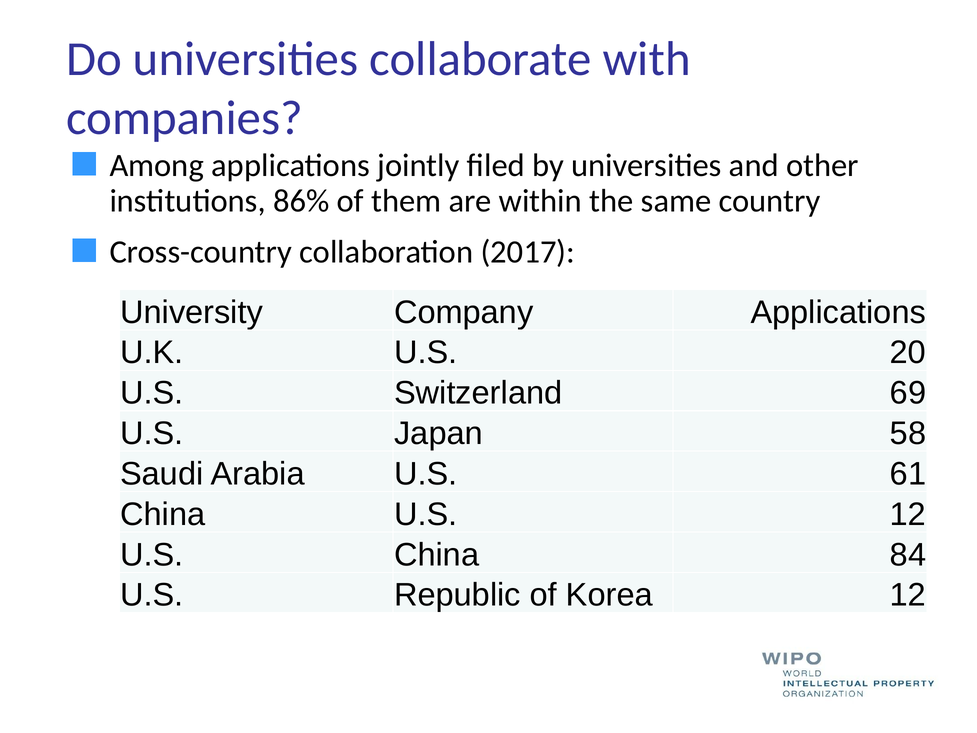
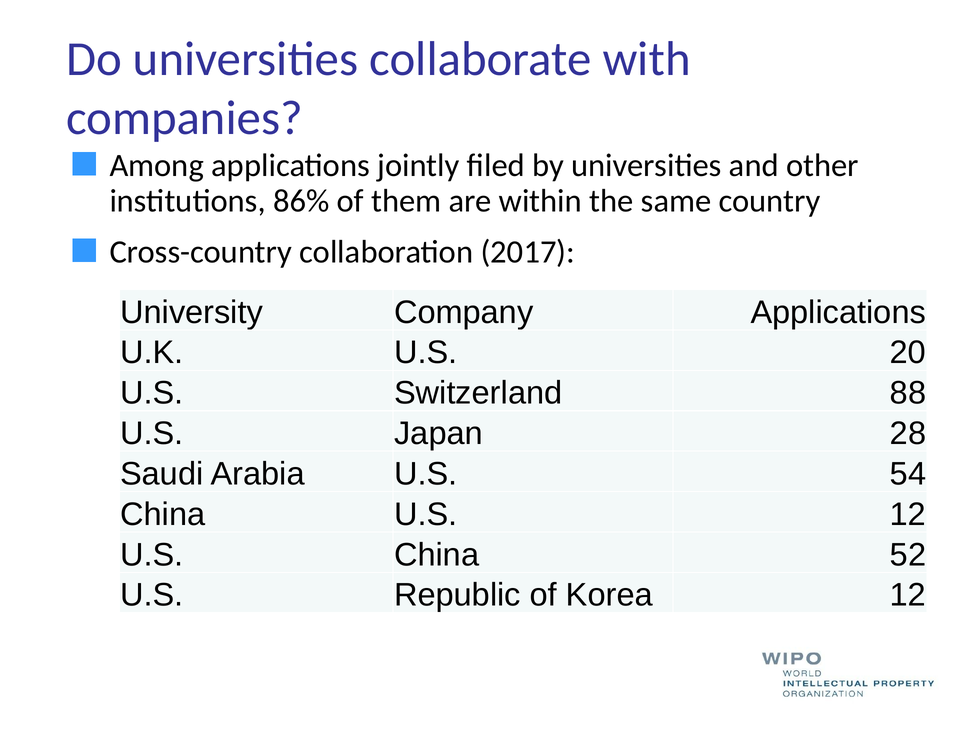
69: 69 -> 88 (908, 393)
58: 58 -> 28 (908, 433)
61: 61 -> 54 (908, 474)
84: 84 -> 52 (908, 555)
